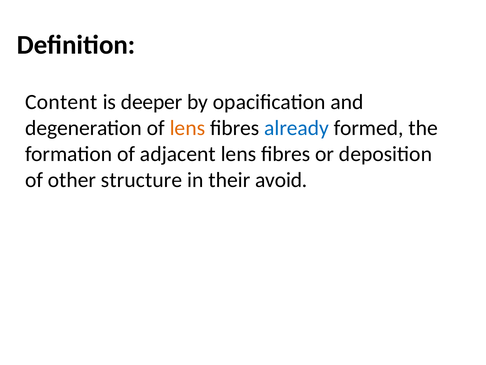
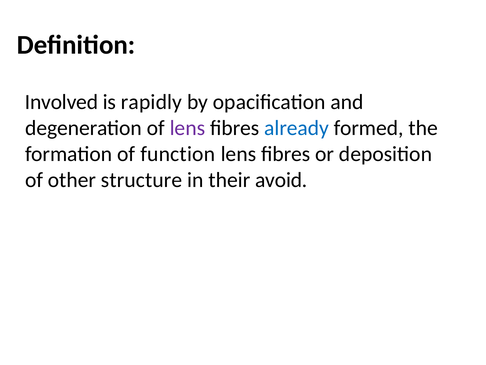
Content: Content -> Involved (61, 102)
deeper: deeper -> rapidly (151, 102)
lens colour: orange -> purple (187, 128)
adjacent: adjacent -> function (178, 154)
